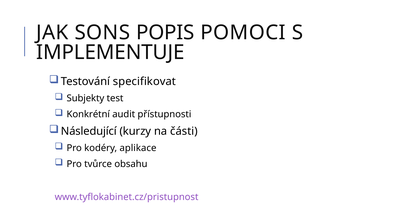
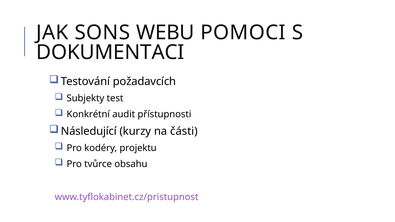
POPIS: POPIS -> WEBU (165, 33)
IMPLEMENTUJE: IMPLEMENTUJE -> DOKUMENTACI (110, 52)
specifikovat: specifikovat -> požadavcích (145, 81)
aplikace: aplikace -> projektu (138, 148)
